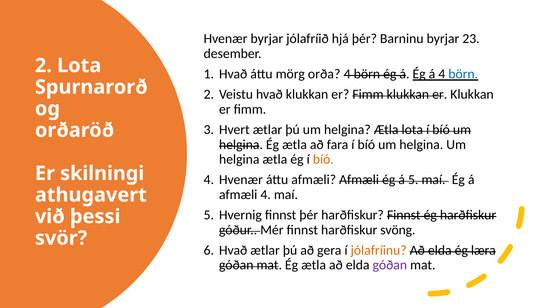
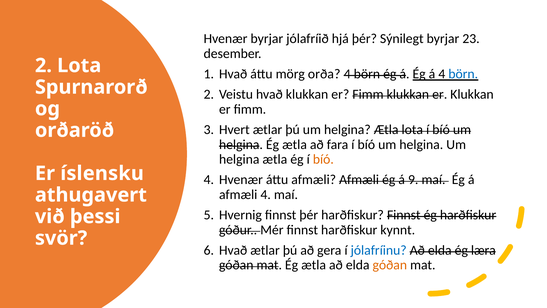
Barninu: Barninu -> Sýnilegt (402, 39)
skilningi: skilningi -> íslensku (102, 173)
á 5: 5 -> 9 (413, 180)
svöng: svöng -> kynnt (398, 230)
jólafríinu colour: orange -> blue (379, 250)
góðan colour: purple -> orange (390, 265)
